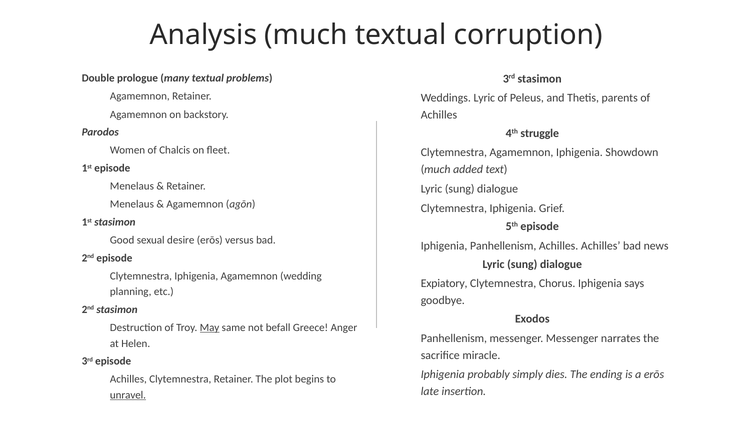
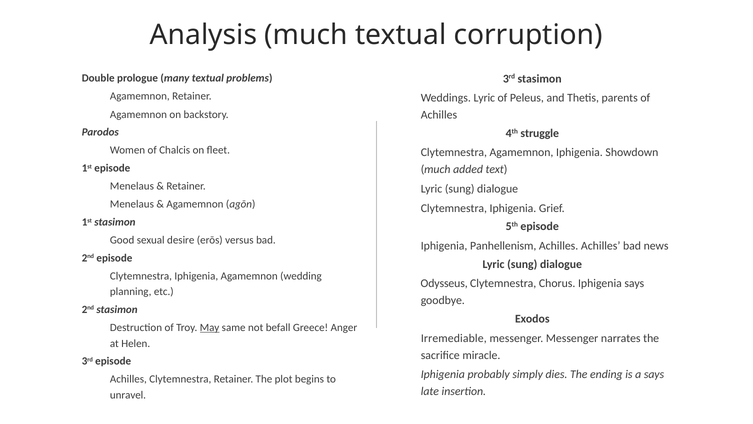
Expiatory: Expiatory -> Odysseus (444, 283)
Panhellenism: Panhellenism -> Irremediable (454, 338)
a erōs: erōs -> says (654, 374)
unravel underline: present -> none (128, 395)
